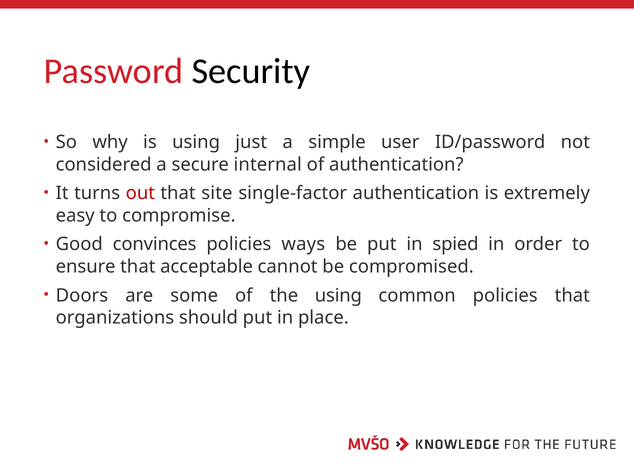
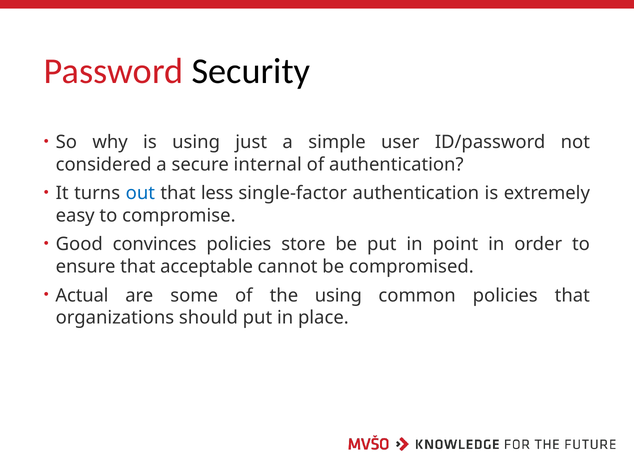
out colour: red -> blue (140, 193)
site: site -> less (217, 193)
ways: ways -> store (303, 244)
spied: spied -> point (455, 244)
Doors: Doors -> Actual (82, 295)
